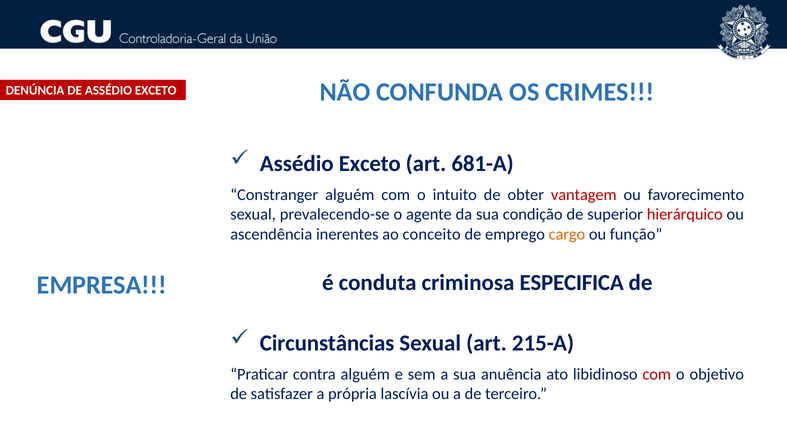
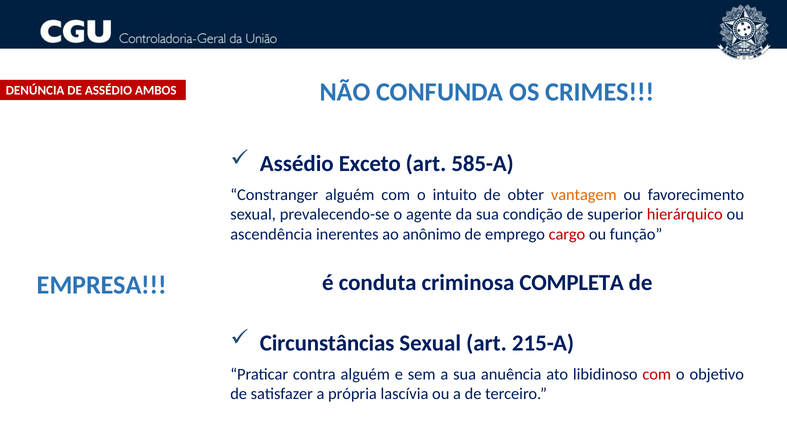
DE ASSÉDIO EXCETO: EXCETO -> AMBOS (156, 90)
681-A: 681-A -> 585-A (483, 164)
vantagem colour: red -> orange (584, 195)
conceito: conceito -> anônimo (432, 234)
cargo colour: orange -> red (567, 234)
ESPECIFICA: ESPECIFICA -> COMPLETA (572, 283)
